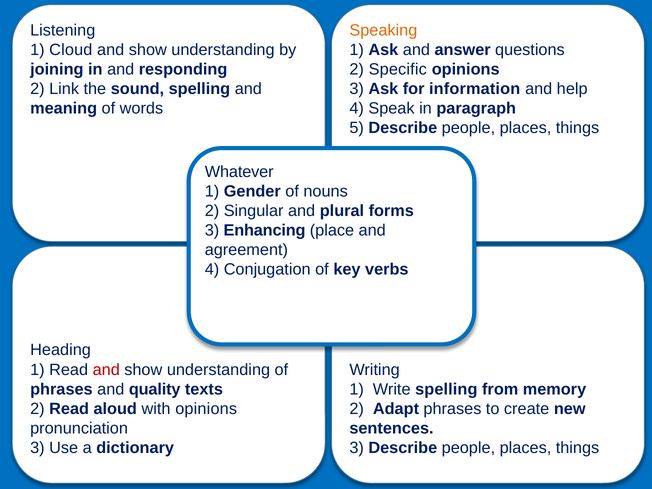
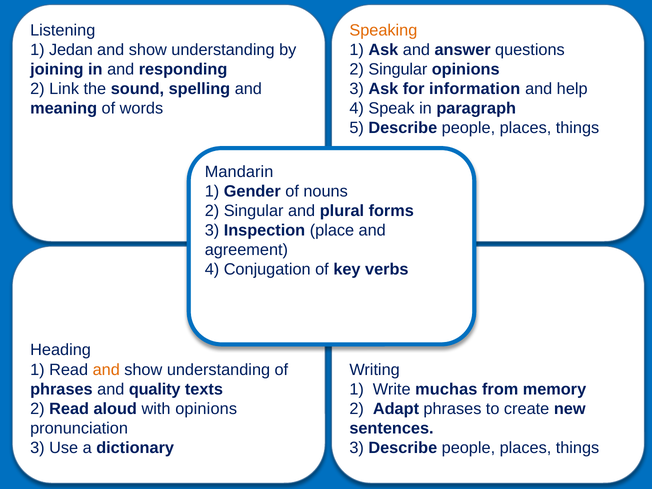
Cloud: Cloud -> Jedan (71, 50)
Specific: Specific -> Singular (398, 69)
Whatever: Whatever -> Mandarin (239, 172)
Enhancing: Enhancing -> Inspection (264, 230)
and colour: red -> orange (106, 370)
Write spelling: spelling -> muchas (446, 389)
